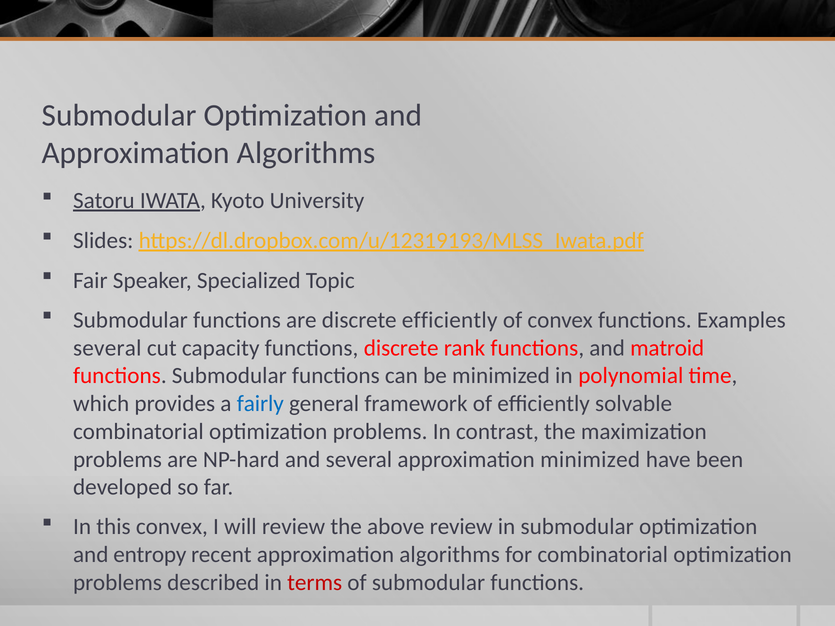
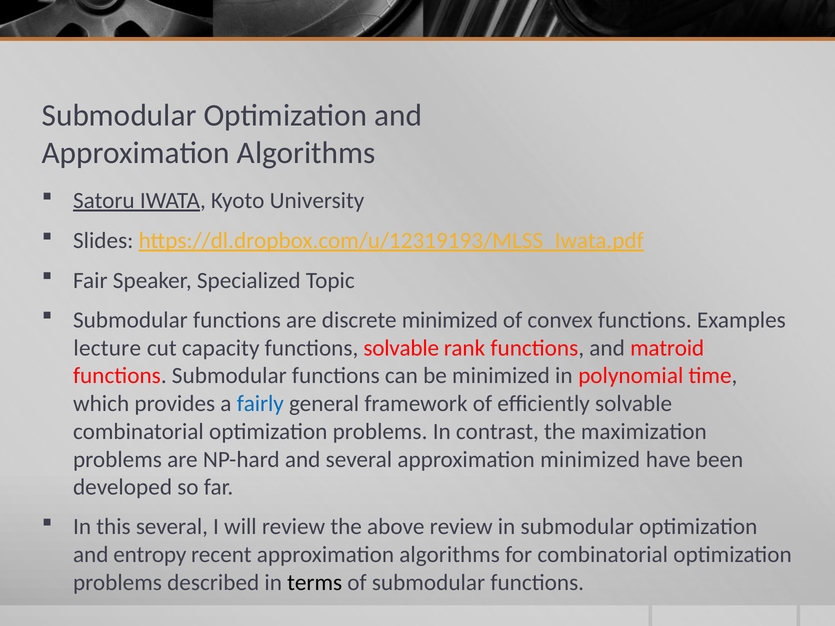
discrete efficiently: efficiently -> minimized (450, 320)
several: several -> lecture (107, 348)
functions discrete: discrete -> solvable (401, 348)
this convex: convex -> several (172, 527)
terms colour: red -> black (315, 583)
